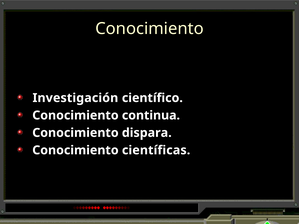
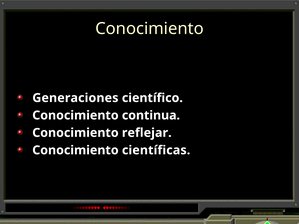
Investigación: Investigación -> Generaciones (75, 98)
dispara: dispara -> reflejar (147, 133)
